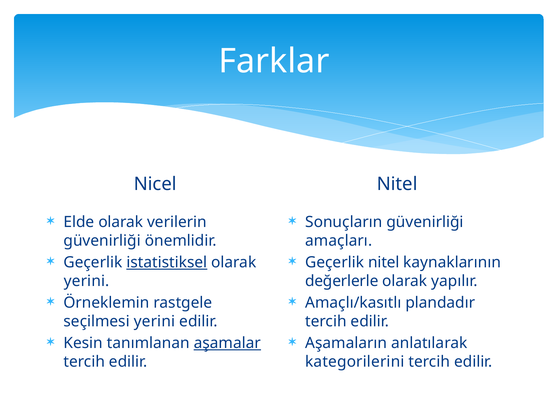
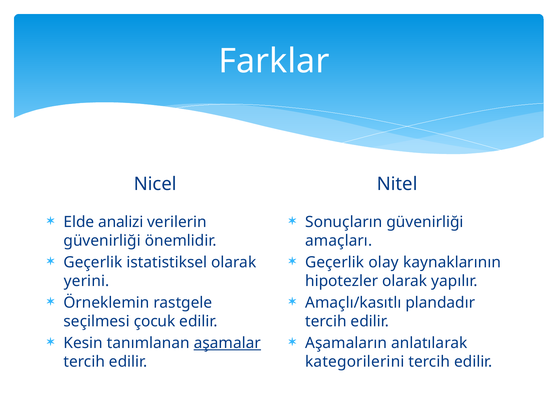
Elde olarak: olarak -> analizi (121, 222)
istatistiksel underline: present -> none (167, 262)
Geçerlik nitel: nitel -> olay (384, 262)
değerlerle: değerlerle -> hipotezler (342, 281)
seçilmesi yerini: yerini -> çocuk (155, 321)
